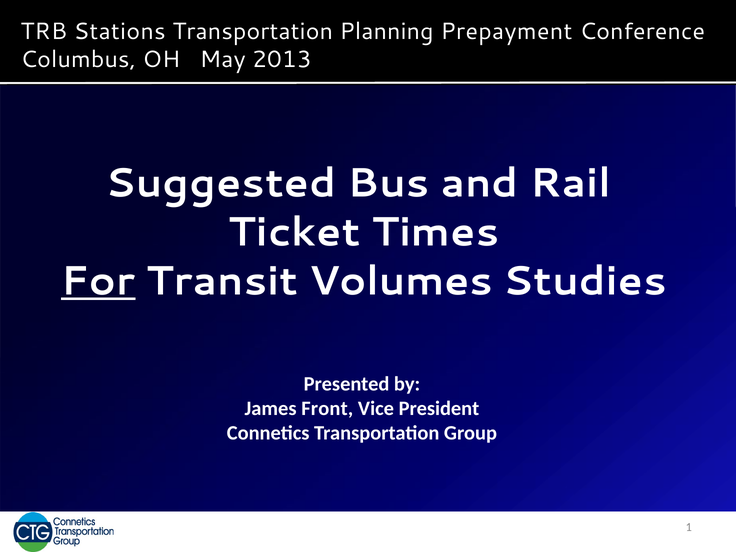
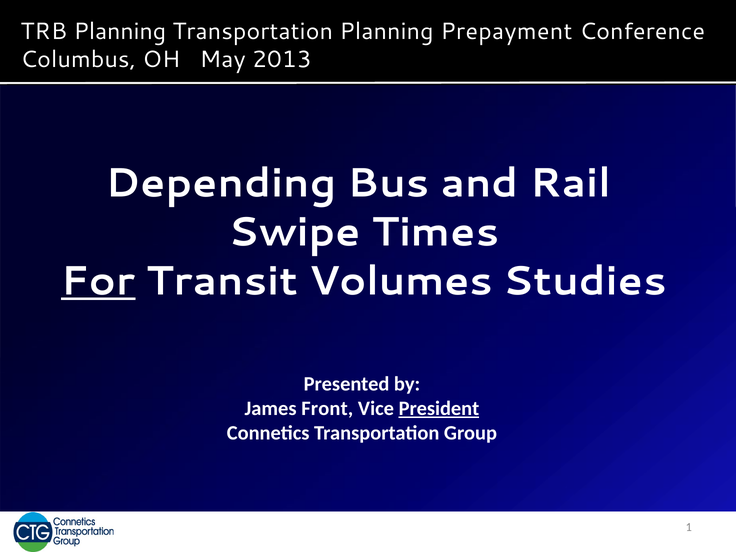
TRB Stations: Stations -> Planning (120, 31)
Suggested: Suggested -> Depending (221, 183)
Ticket: Ticket -> Swipe (294, 232)
President underline: none -> present (439, 409)
